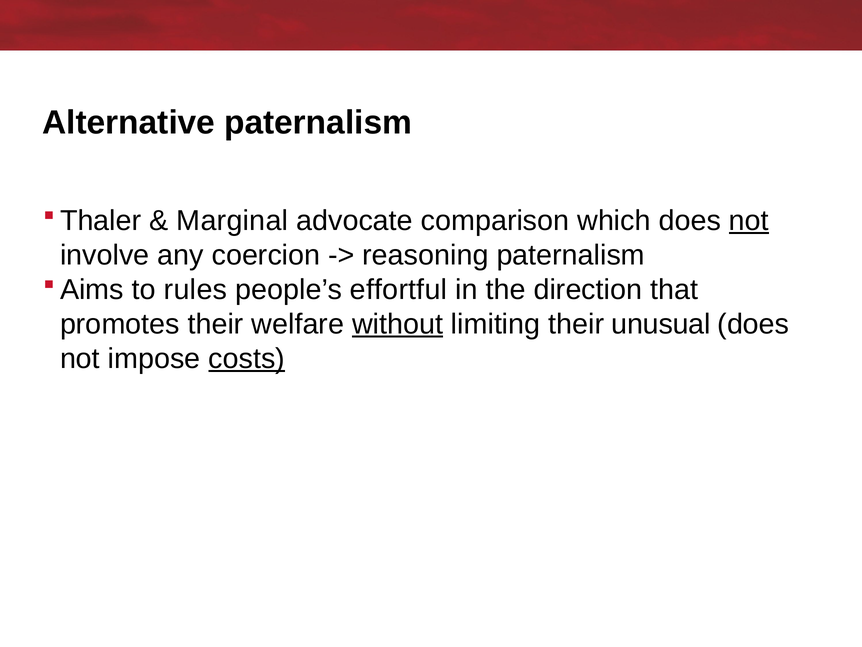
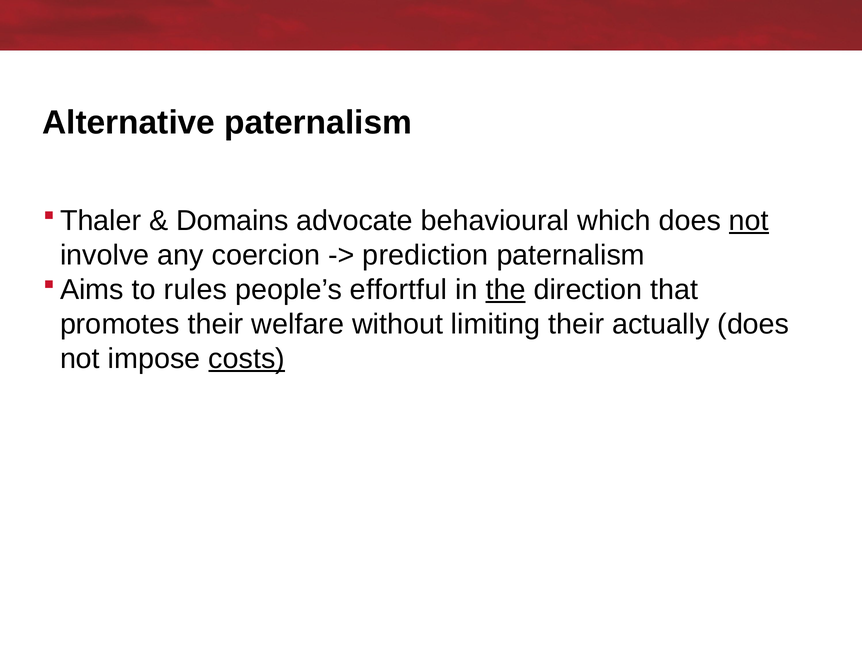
Marginal: Marginal -> Domains (232, 220)
comparison: comparison -> behavioural (495, 220)
reasoning: reasoning -> prediction (425, 255)
the underline: none -> present (506, 289)
without underline: present -> none (398, 324)
unusual: unusual -> actually (661, 324)
